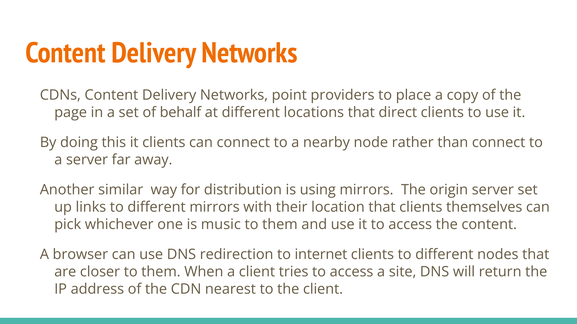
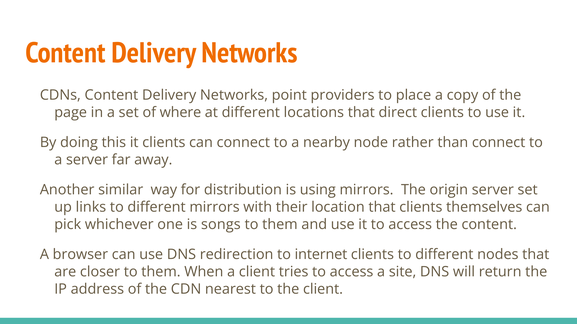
behalf: behalf -> where (180, 113)
music: music -> songs (221, 225)
